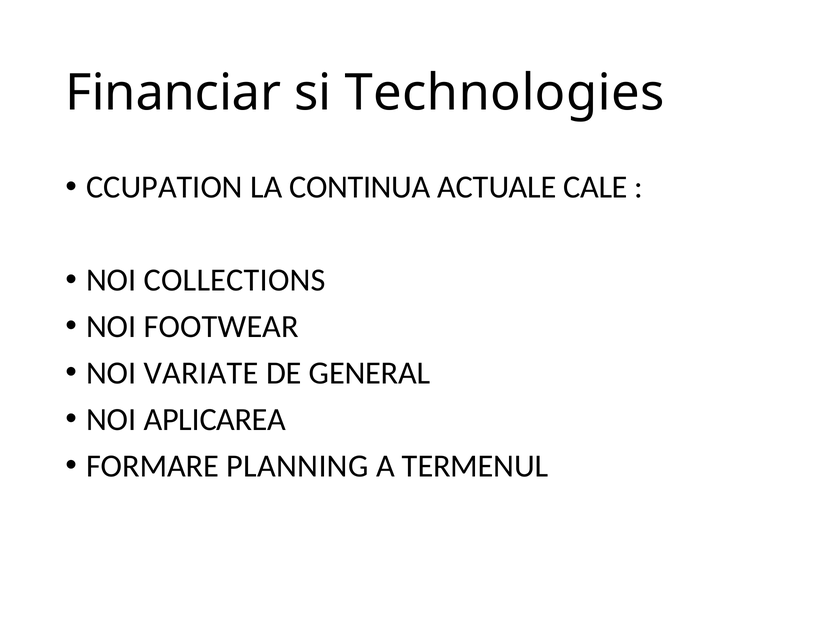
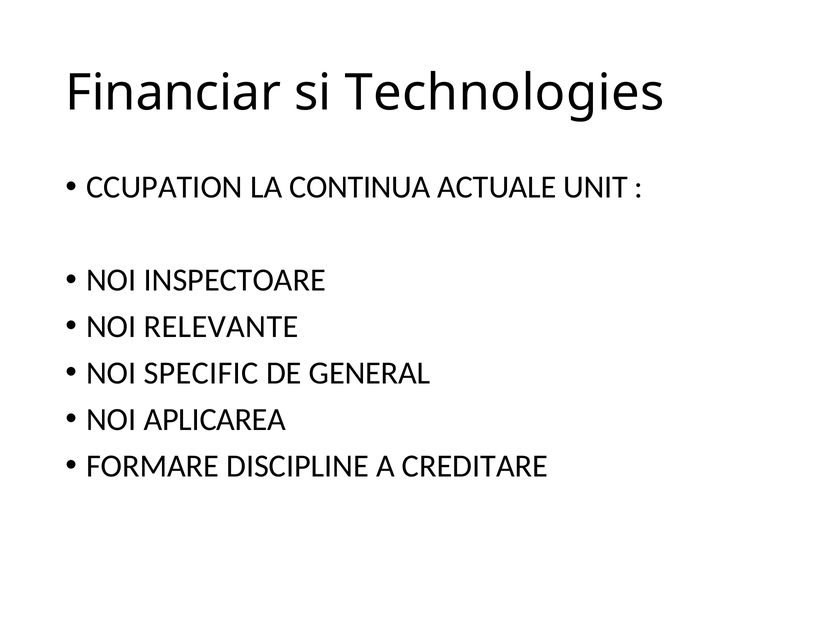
CALE: CALE -> UNIT (596, 187)
COLLECTIONS: COLLECTIONS -> INSPECTOARE (235, 280)
FOOTWEAR: FOOTWEAR -> RELEVANTE (221, 327)
VARIATE: VARIATE -> SPECIFIC (201, 373)
PLANNING: PLANNING -> DISCIPLINE (298, 466)
TERMENUL: TERMENUL -> CREDITARE (475, 466)
